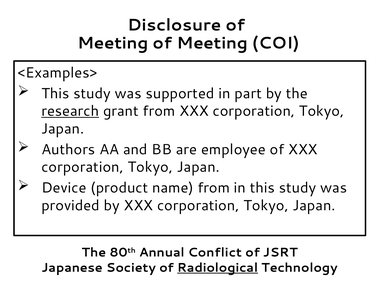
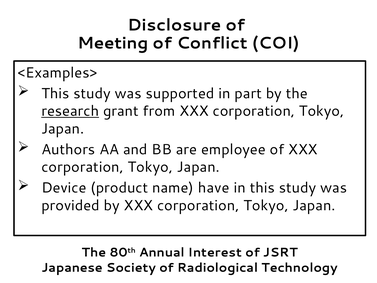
Meeting: Meeting -> Conflict (212, 43)
name from: from -> have (214, 188)
Conflict: Conflict -> Interest (215, 252)
Radiological underline: present -> none (218, 267)
